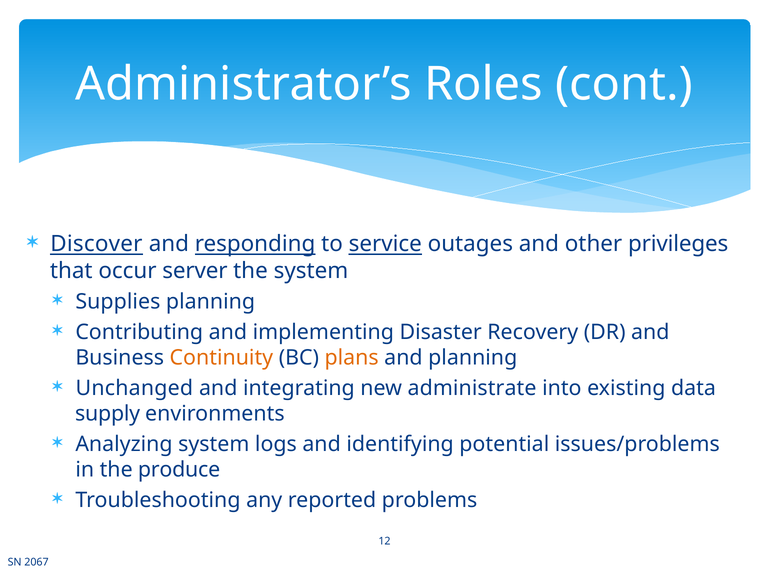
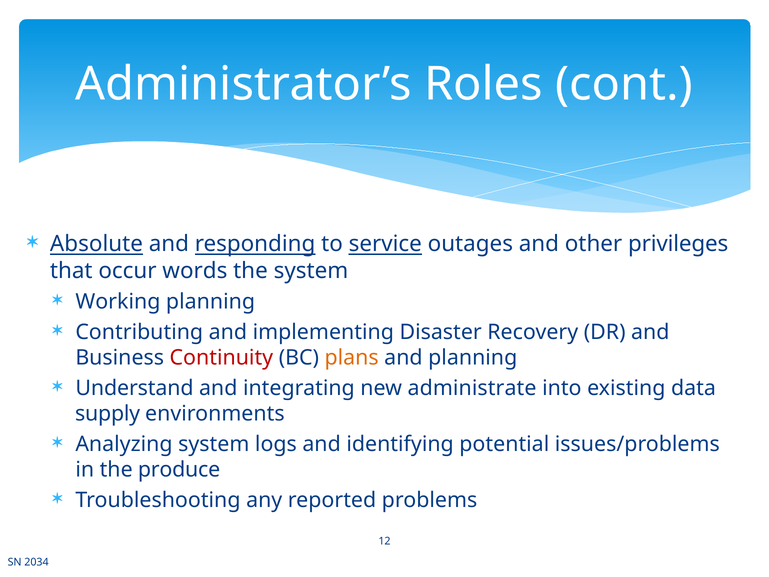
Discover: Discover -> Absolute (96, 244)
server: server -> words (195, 271)
Supplies: Supplies -> Working (118, 302)
Continuity colour: orange -> red (221, 358)
Unchanged: Unchanged -> Understand (134, 388)
2067: 2067 -> 2034 (37, 562)
